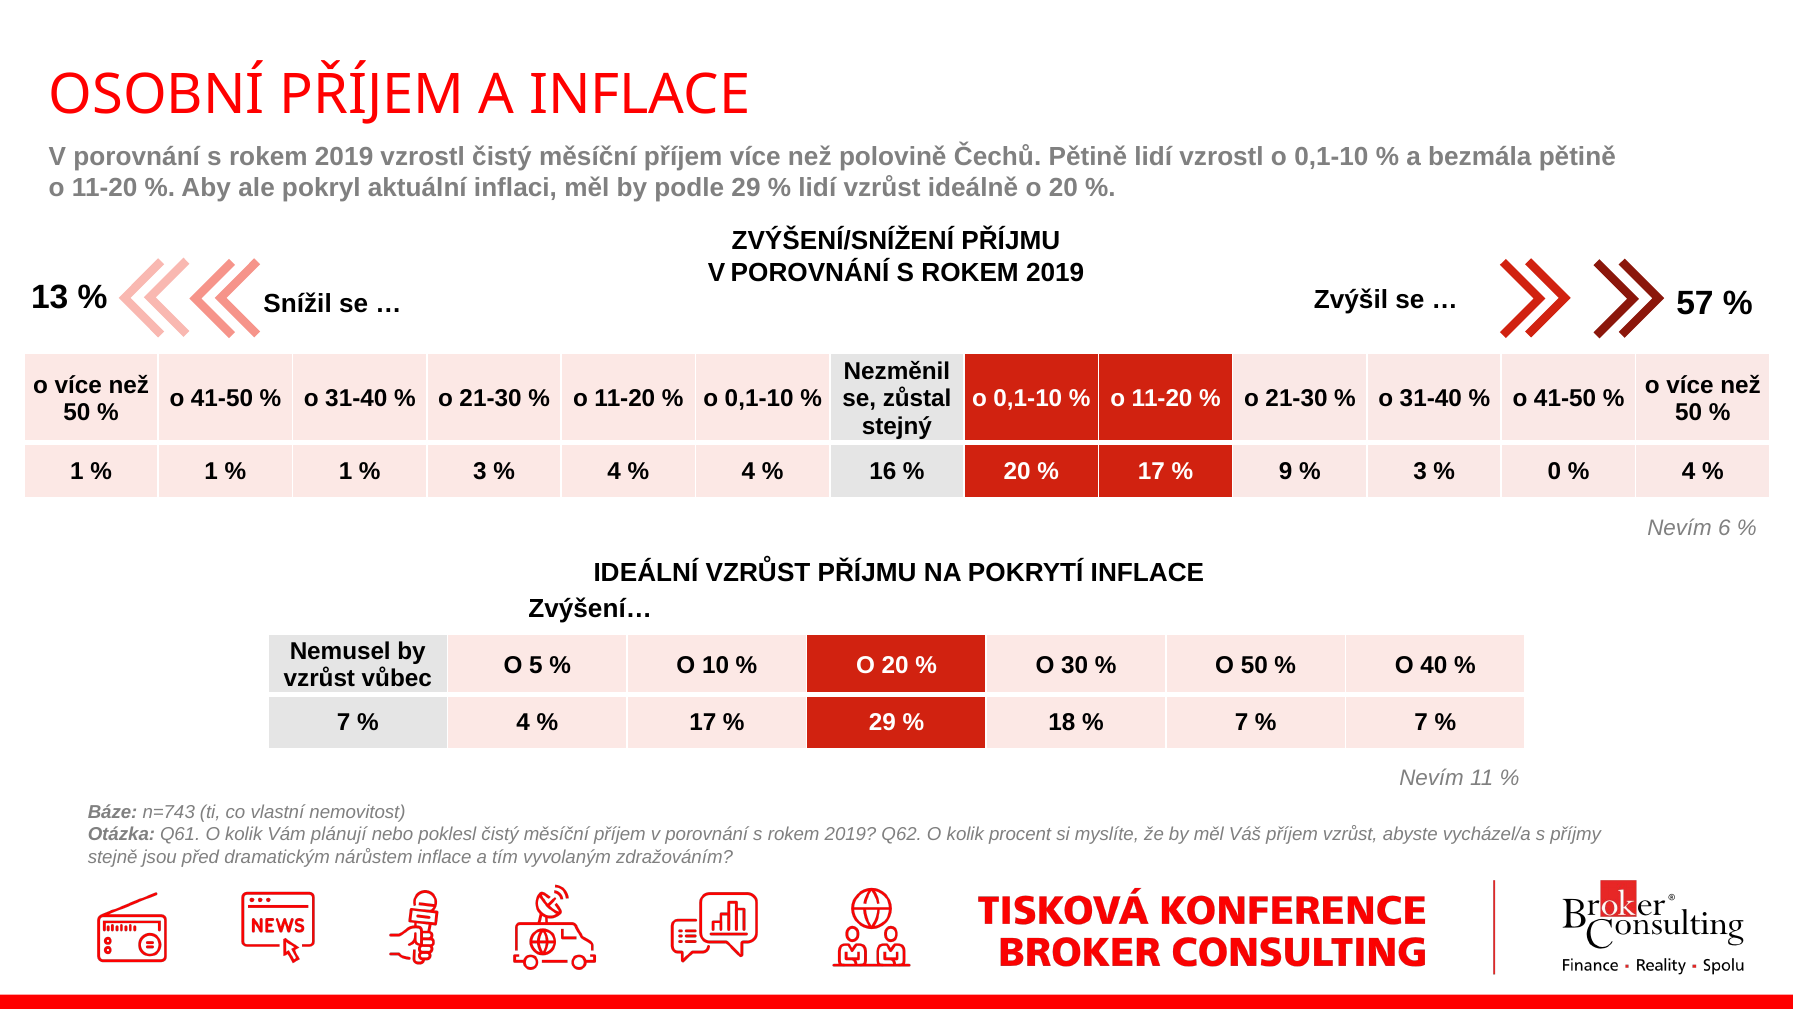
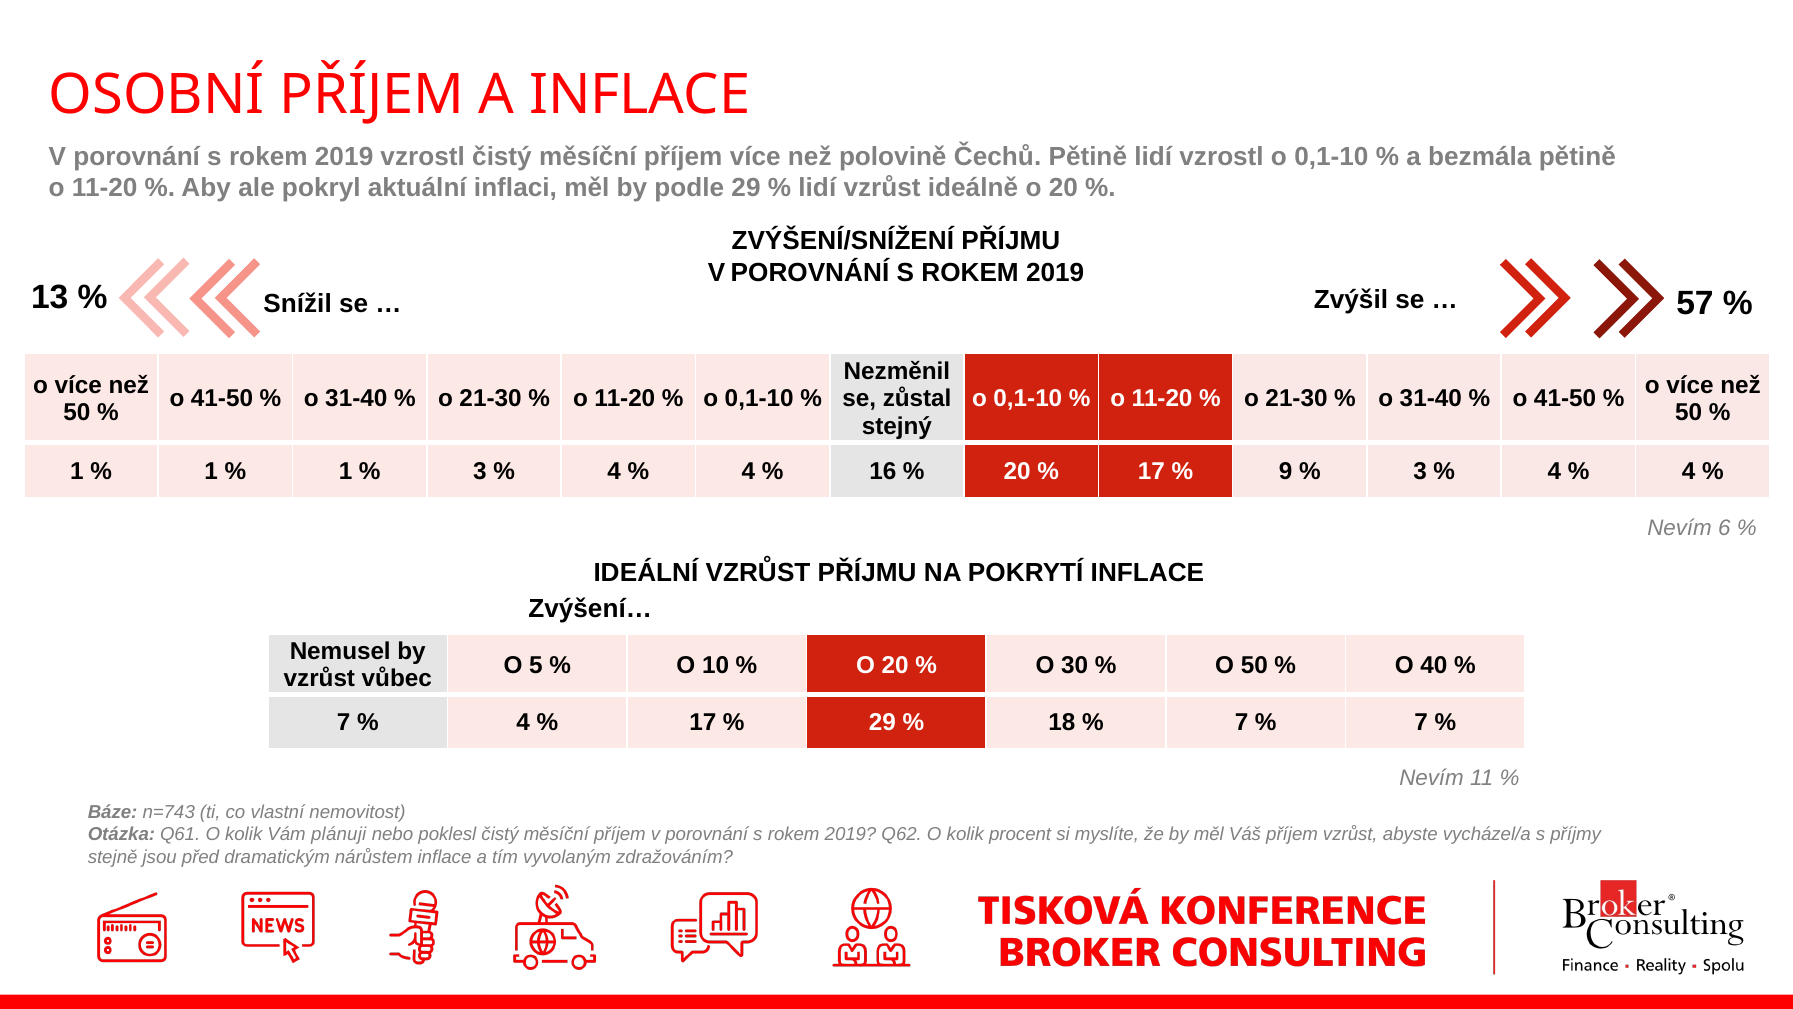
0: 0 -> 4 (1554, 471)
plánují: plánují -> plánuji (339, 834)
